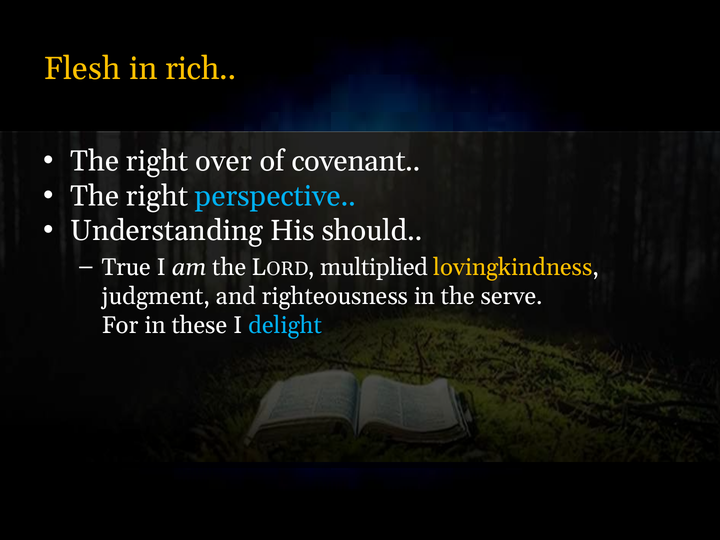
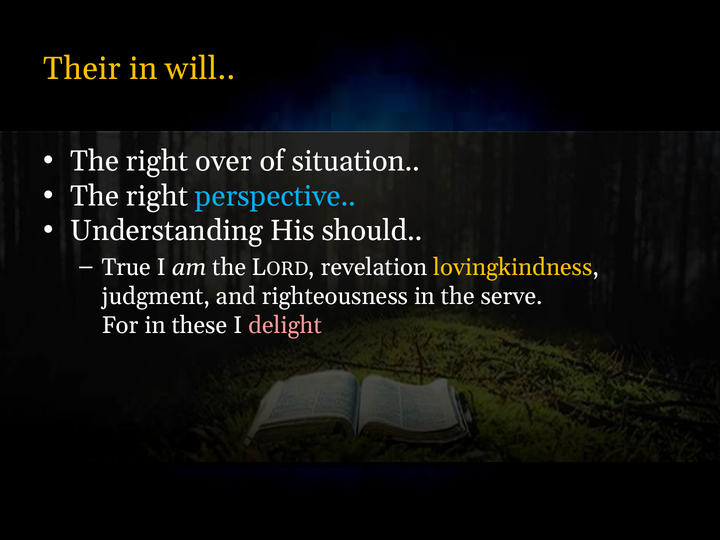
Flesh: Flesh -> Their (82, 69)
rich: rich -> will (200, 69)
covenant: covenant -> situation (356, 161)
multiplied: multiplied -> revelation (374, 267)
delight colour: light blue -> pink (285, 325)
